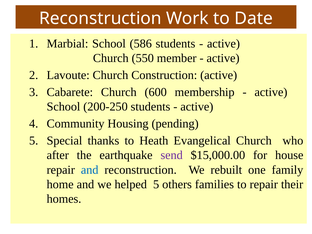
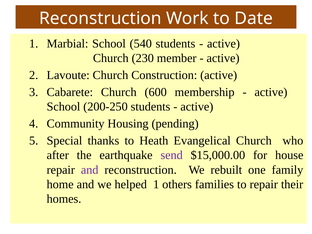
586: 586 -> 540 (141, 43)
550: 550 -> 230 (143, 58)
and colour: blue -> purple (90, 170)
helped 5: 5 -> 1 (156, 184)
